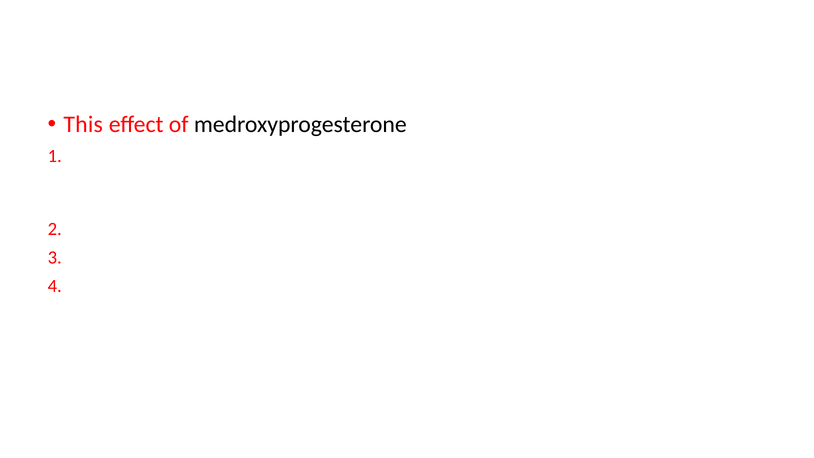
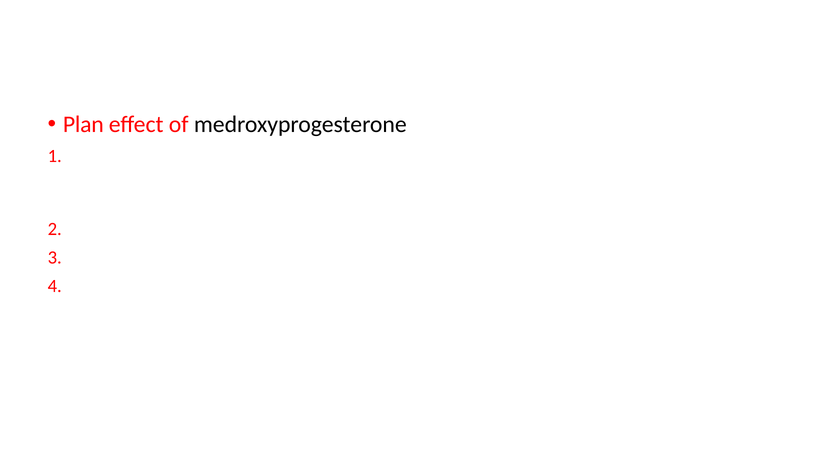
This: This -> Plan (83, 124)
